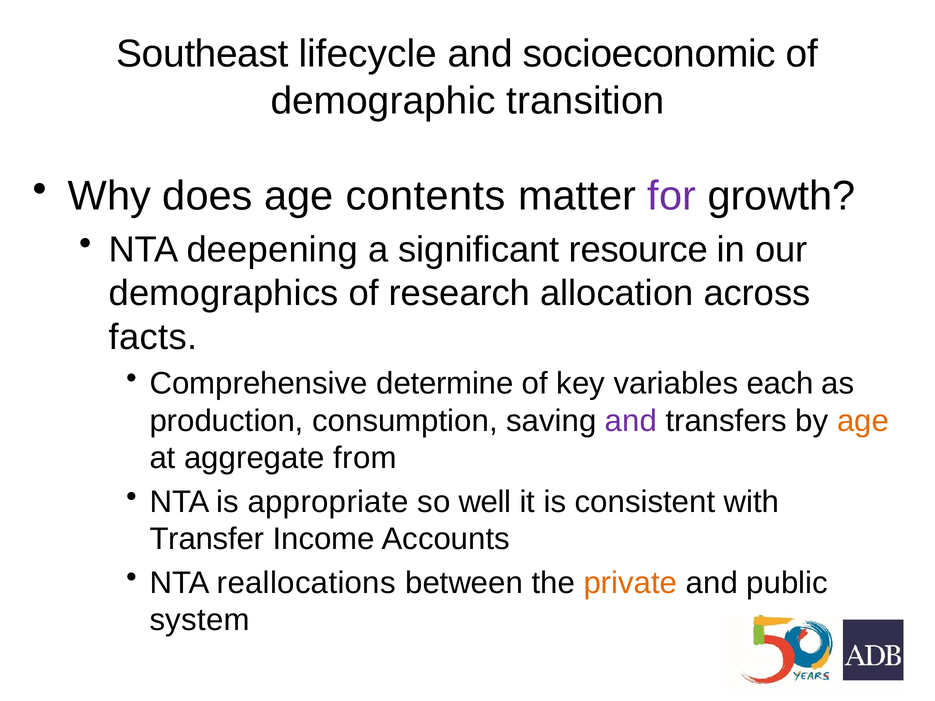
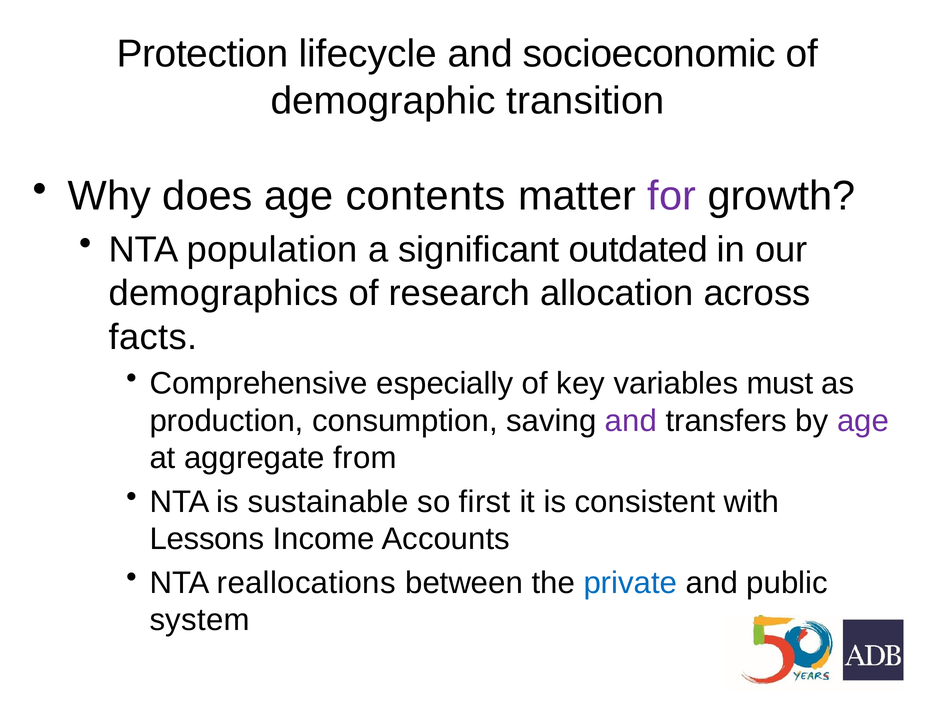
Southeast: Southeast -> Protection (202, 54)
deepening: deepening -> population (272, 250)
resource: resource -> outdated (638, 250)
determine: determine -> especially (445, 384)
each: each -> must (780, 384)
age colour: orange -> purple (863, 421)
appropriate: appropriate -> sustainable (328, 502)
well: well -> first (485, 502)
Transfer: Transfer -> Lessons (207, 539)
private colour: orange -> blue (630, 583)
